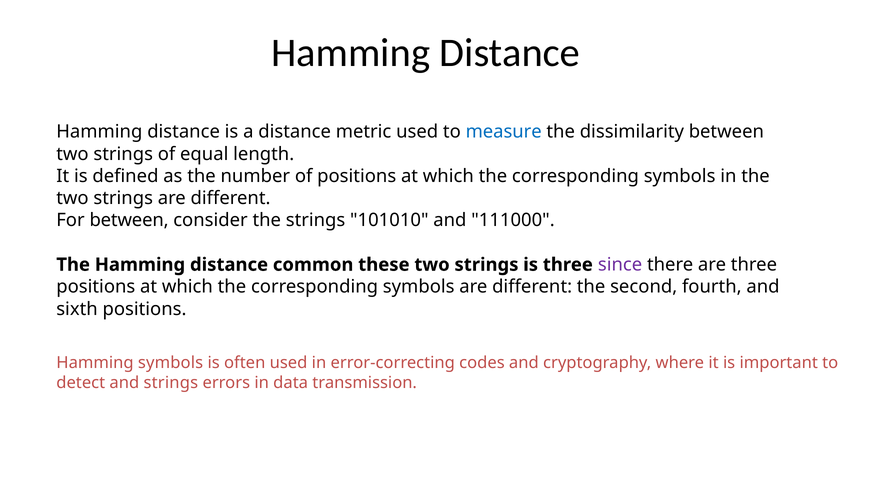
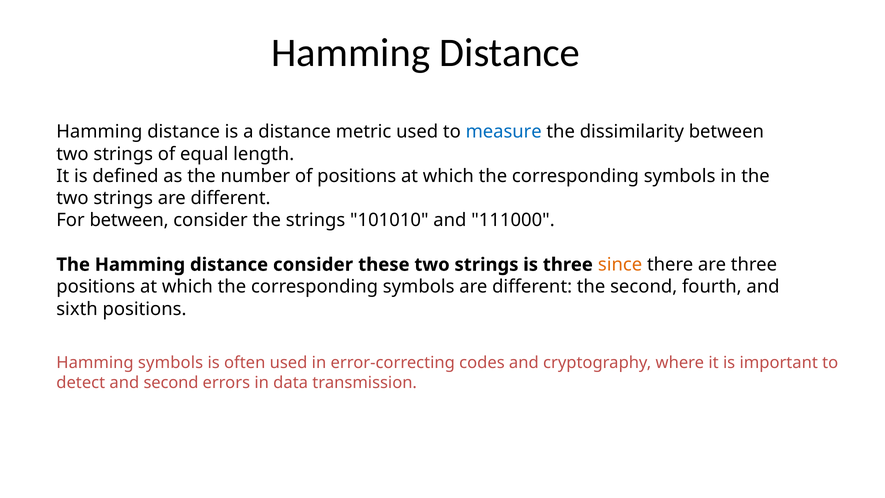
distance common: common -> consider (313, 265)
since colour: purple -> orange (620, 265)
and strings: strings -> second (171, 383)
